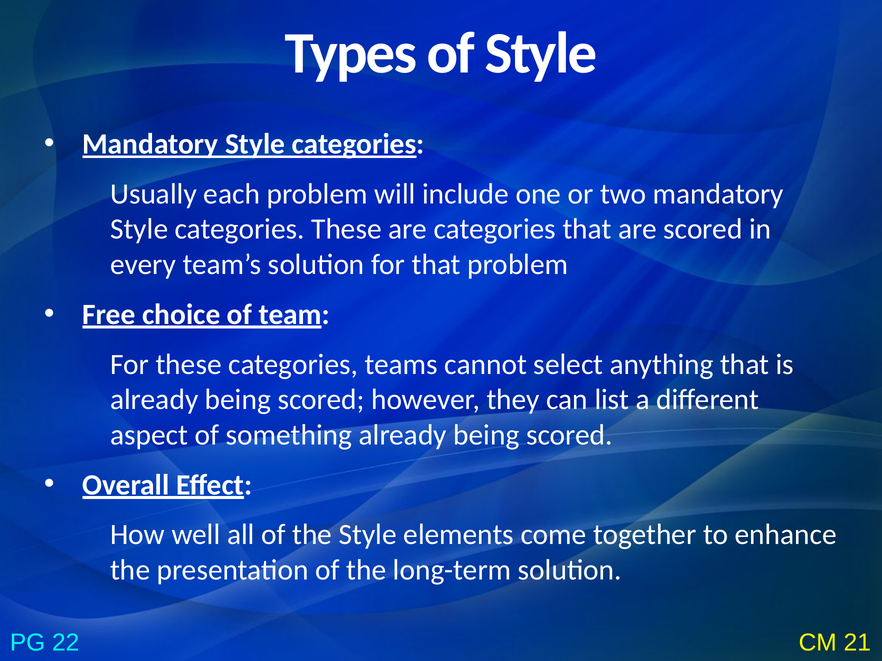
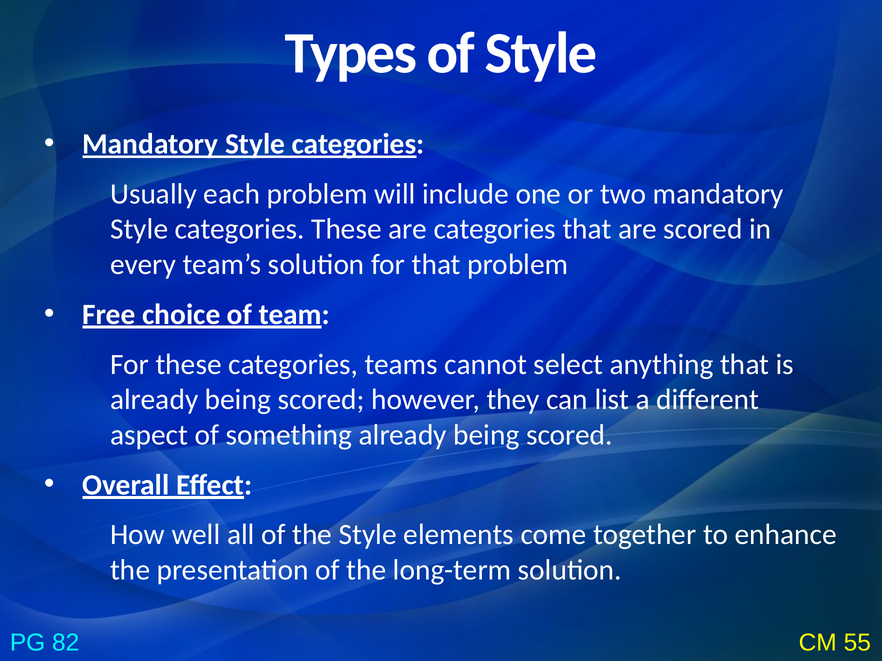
22: 22 -> 82 (66, 643)
21: 21 -> 55 (857, 643)
